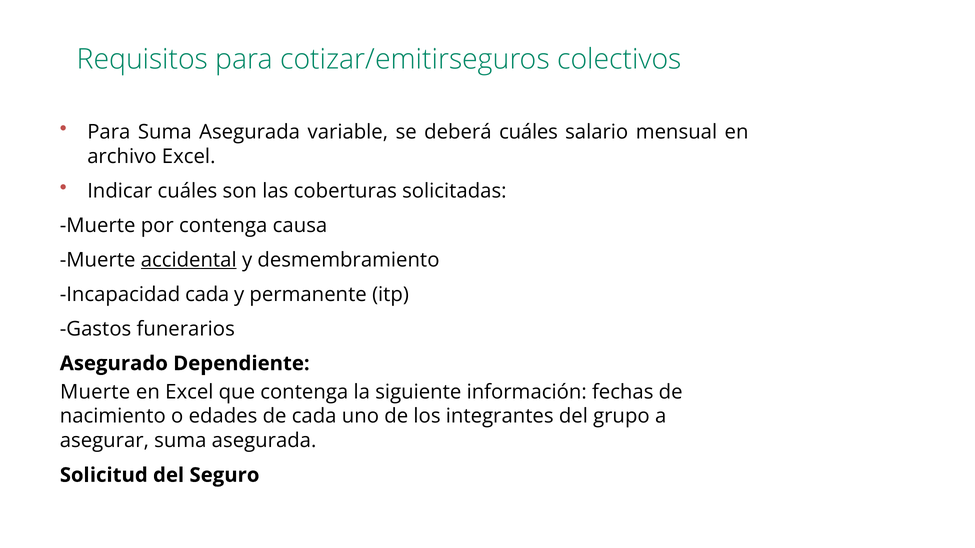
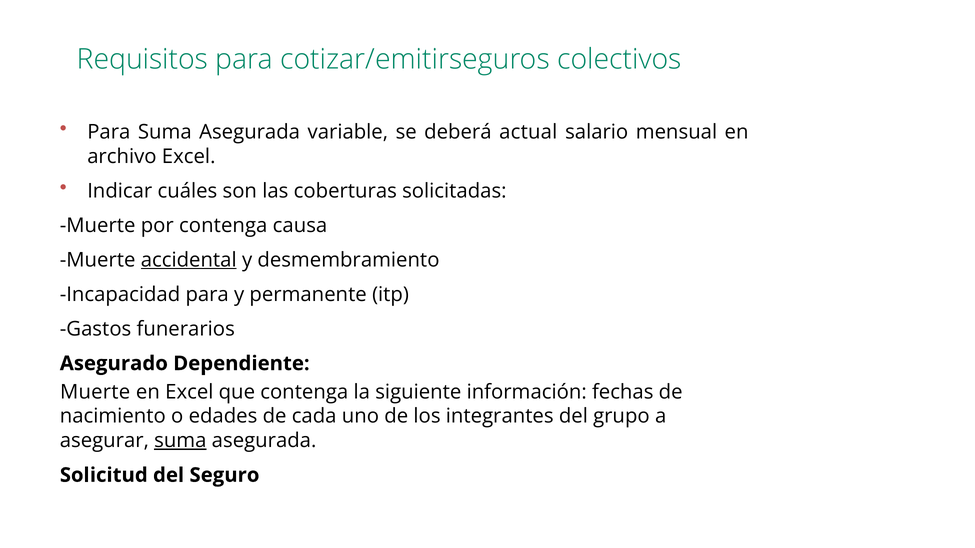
deberá cuáles: cuáles -> actual (528, 132)
Incapacidad cada: cada -> para (207, 295)
suma underline: none -> present (180, 441)
